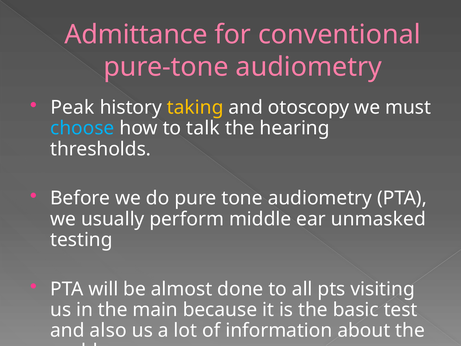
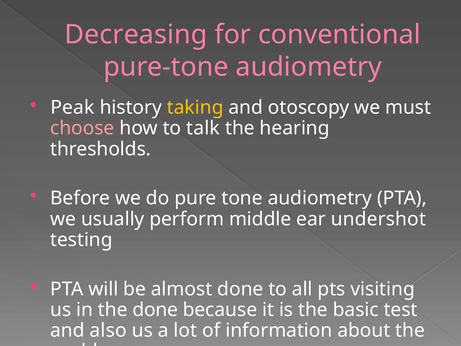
Admittance: Admittance -> Decreasing (136, 34)
choose colour: light blue -> pink (82, 128)
unmasked: unmasked -> undershot (378, 219)
the main: main -> done (155, 310)
